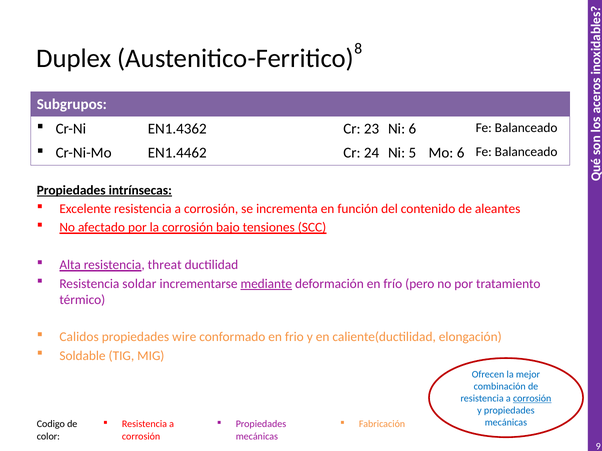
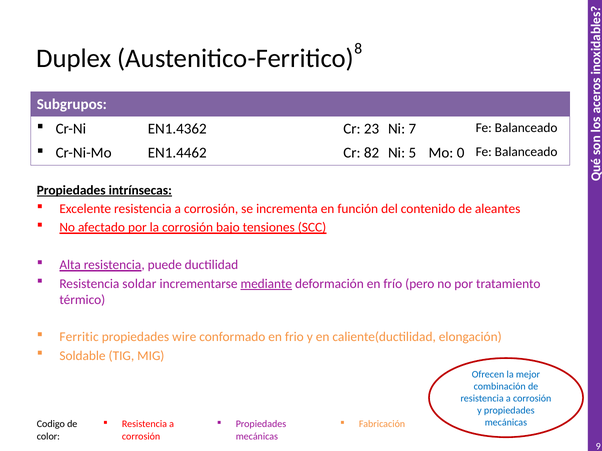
Ni 6: 6 -> 7 (412, 129)
24: 24 -> 82 (372, 153)
Mo 6: 6 -> 0 (461, 153)
threat: threat -> puede (165, 265)
Calidos: Calidos -> Ferritic (79, 337)
corrosión underline: present -> none (532, 399)
